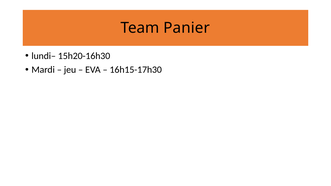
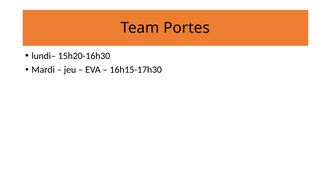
Panier: Panier -> Portes (187, 28)
